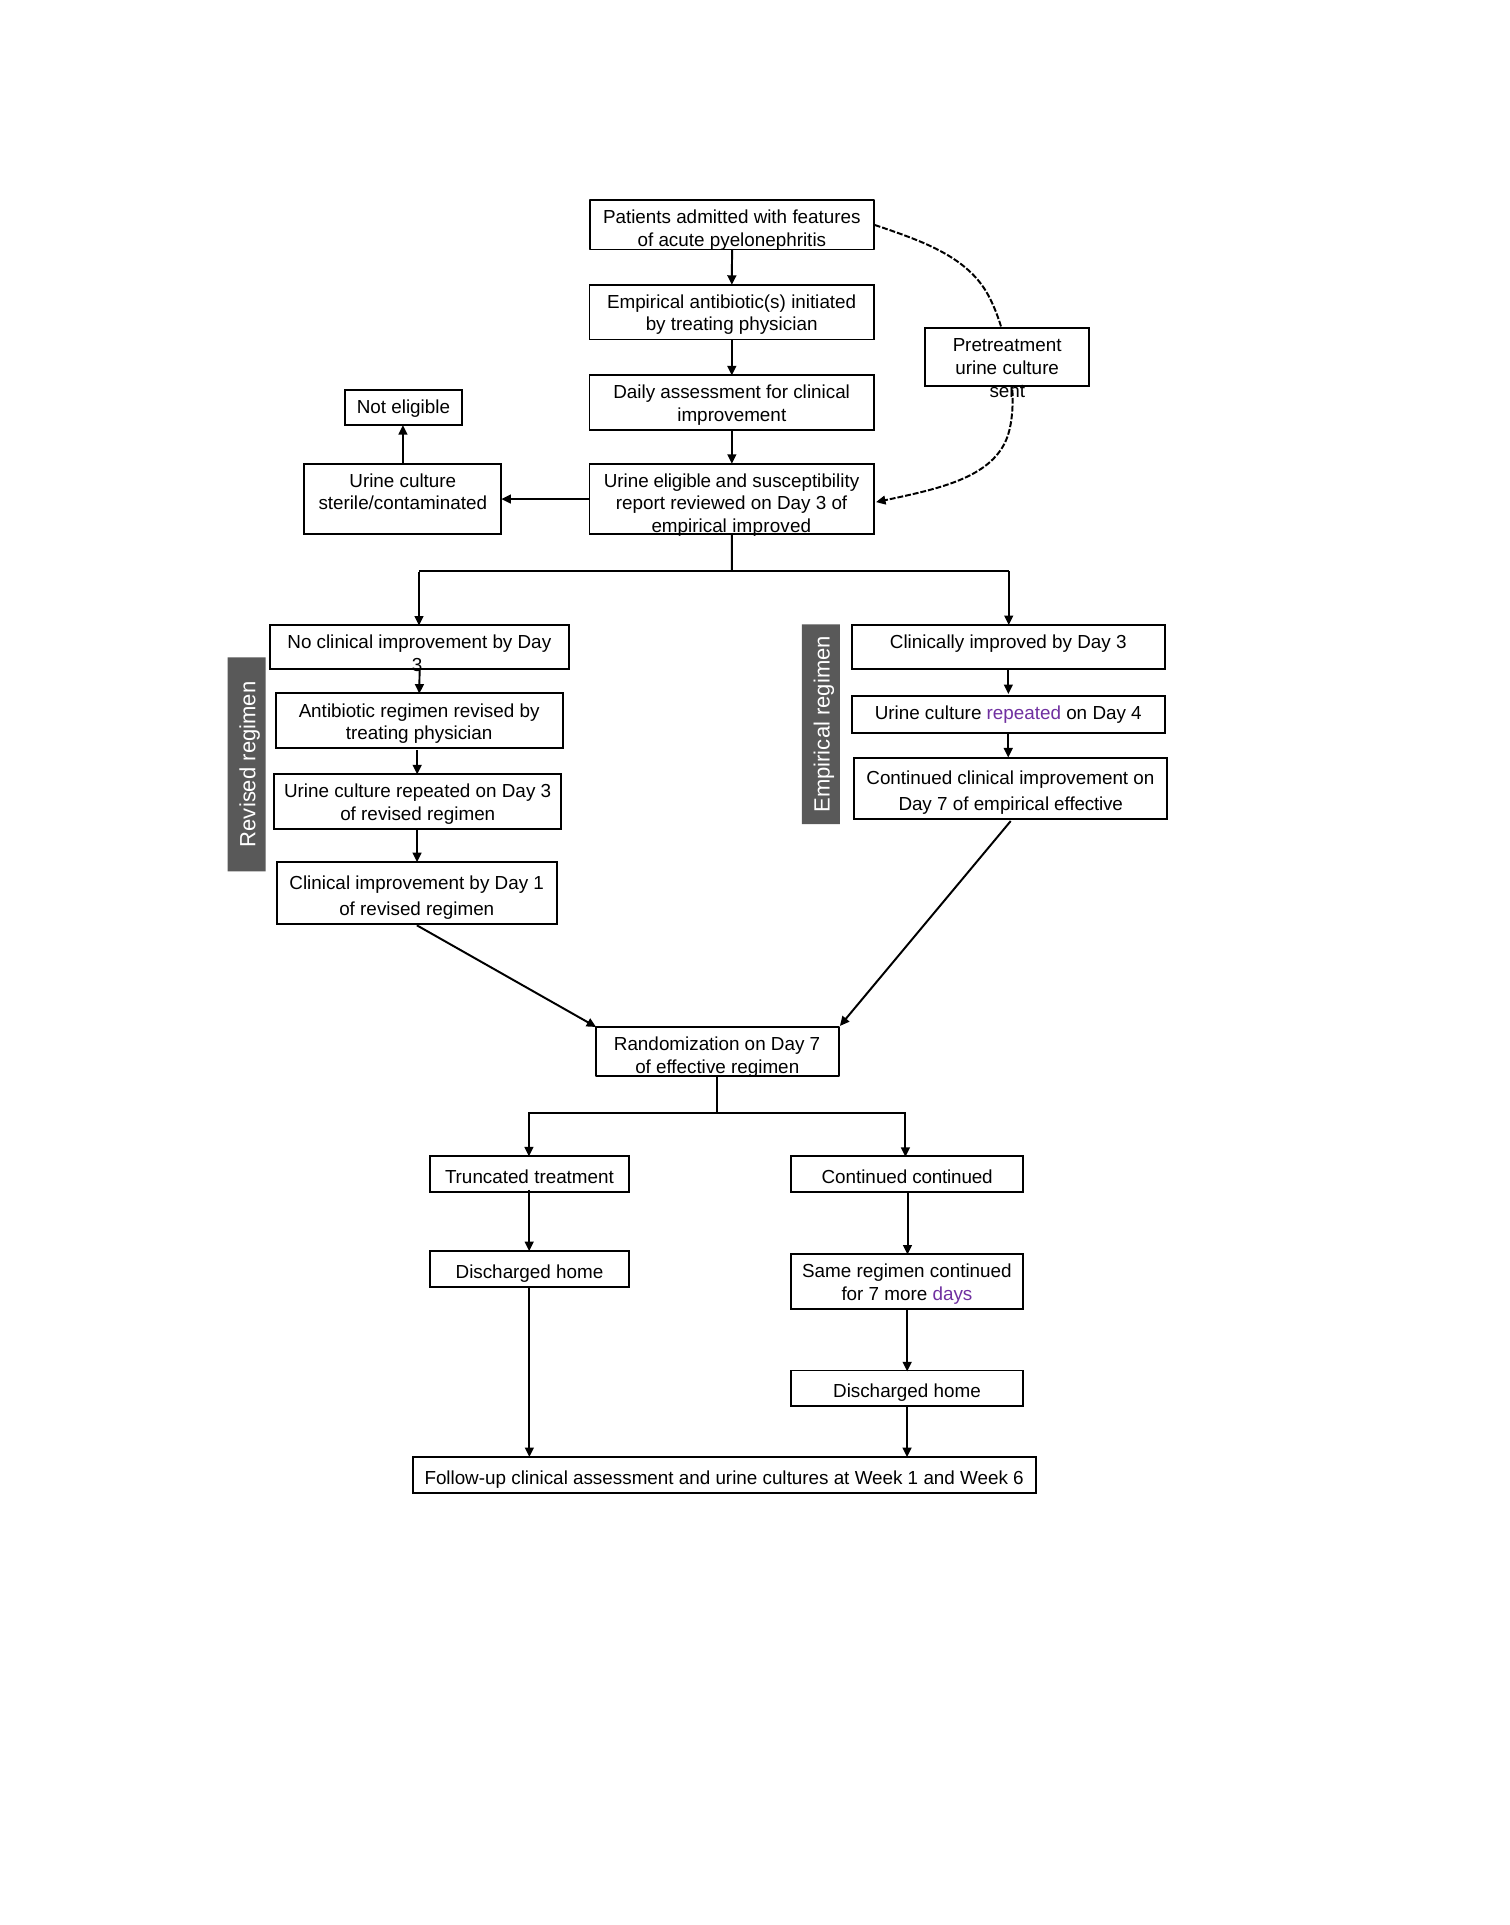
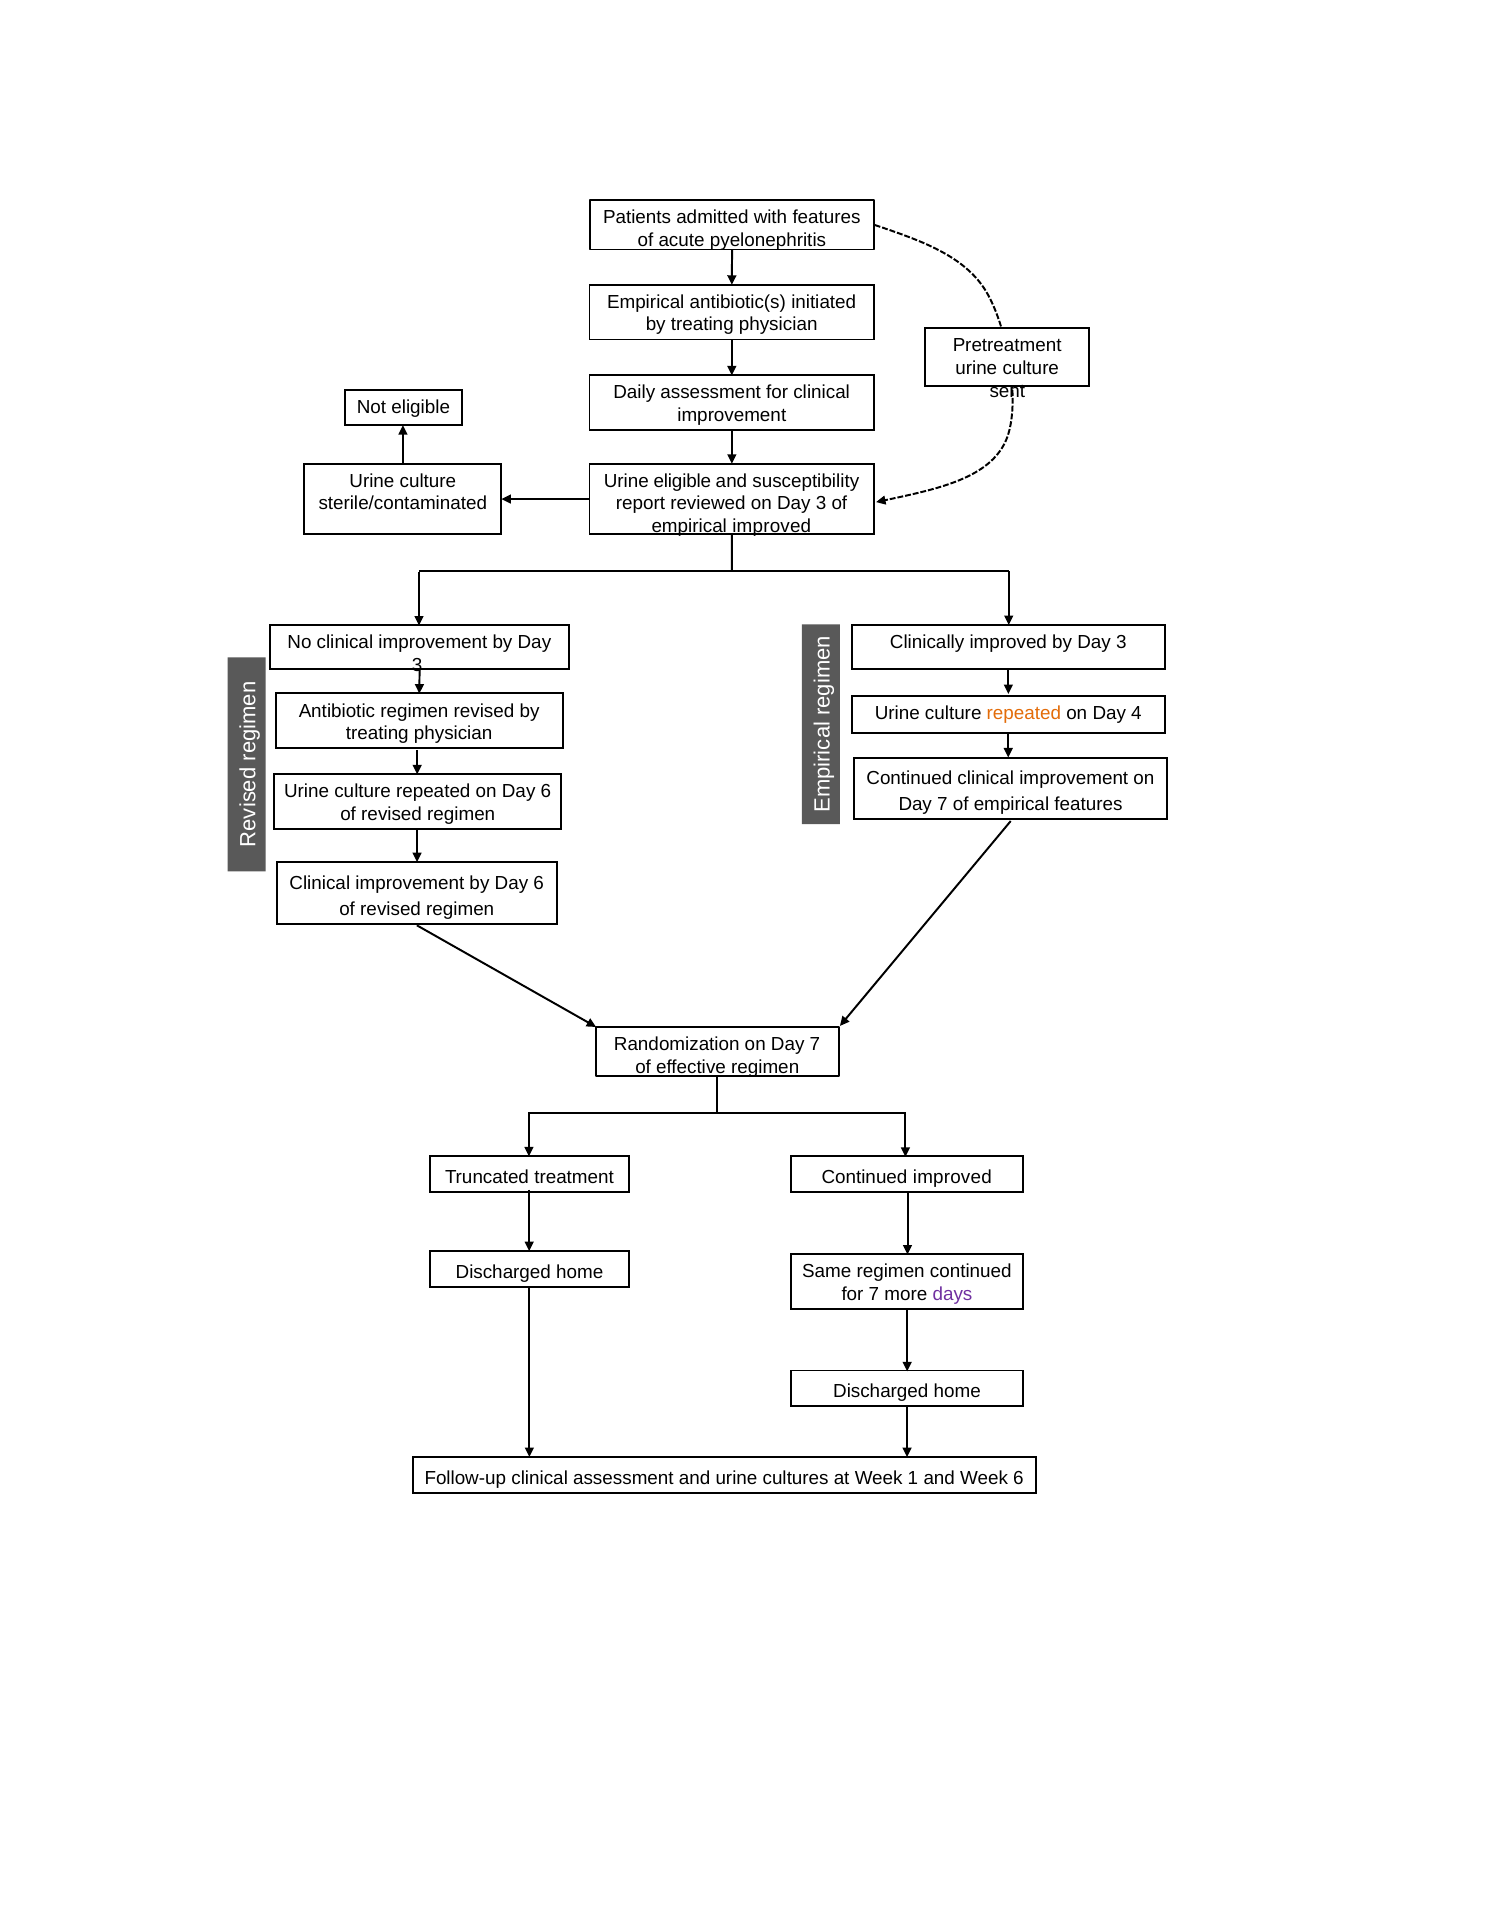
repeated colour: purple -> orange (1024, 714)
repeated on Day 3: 3 -> 6 (546, 791)
empirical effective: effective -> features (1088, 805)
by Day 1: 1 -> 6 (539, 883)
Continued continued: continued -> improved (952, 1177)
